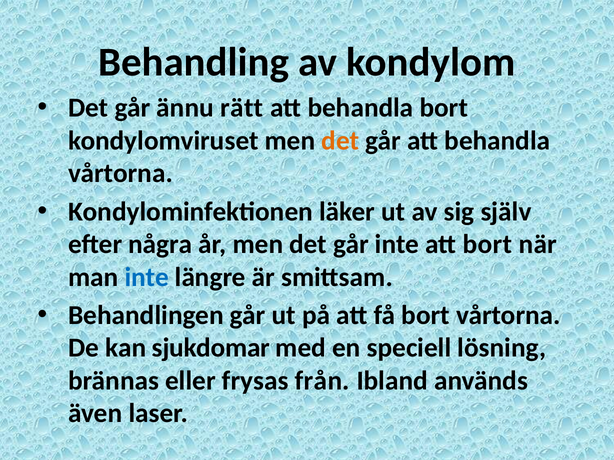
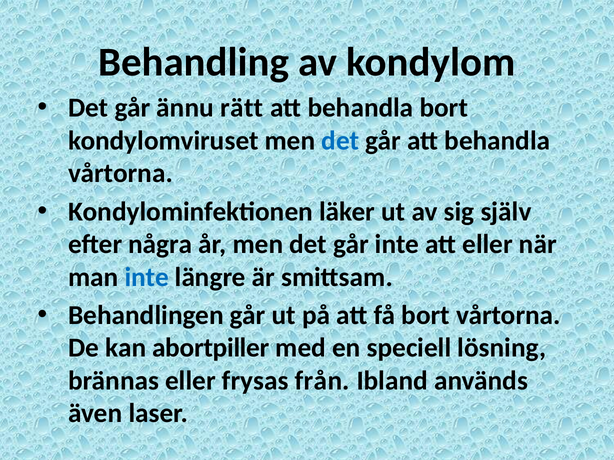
det colour: orange -> blue (340, 141)
att bort: bort -> eller (488, 245)
sjukdomar: sjukdomar -> abortpiller (211, 348)
